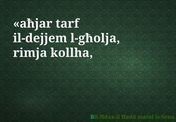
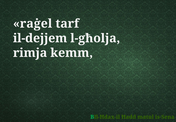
aħjar: aħjar -> raġel (33, 24)
kollha: kollha -> kemm (72, 53)
